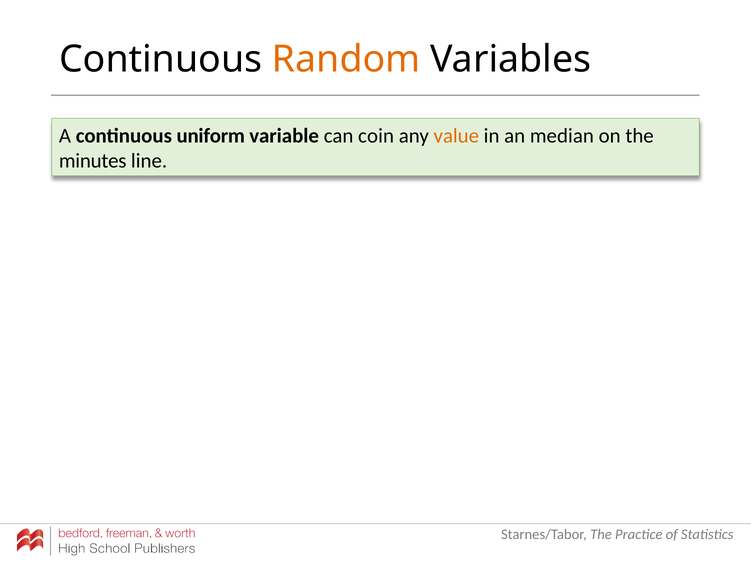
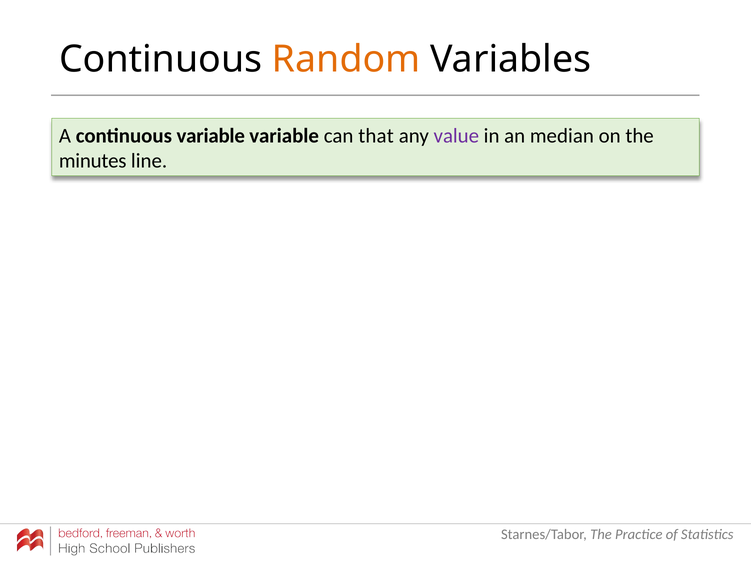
continuous uniform: uniform -> variable (211, 136)
coin: coin -> that (376, 136)
value colour: orange -> purple (456, 136)
